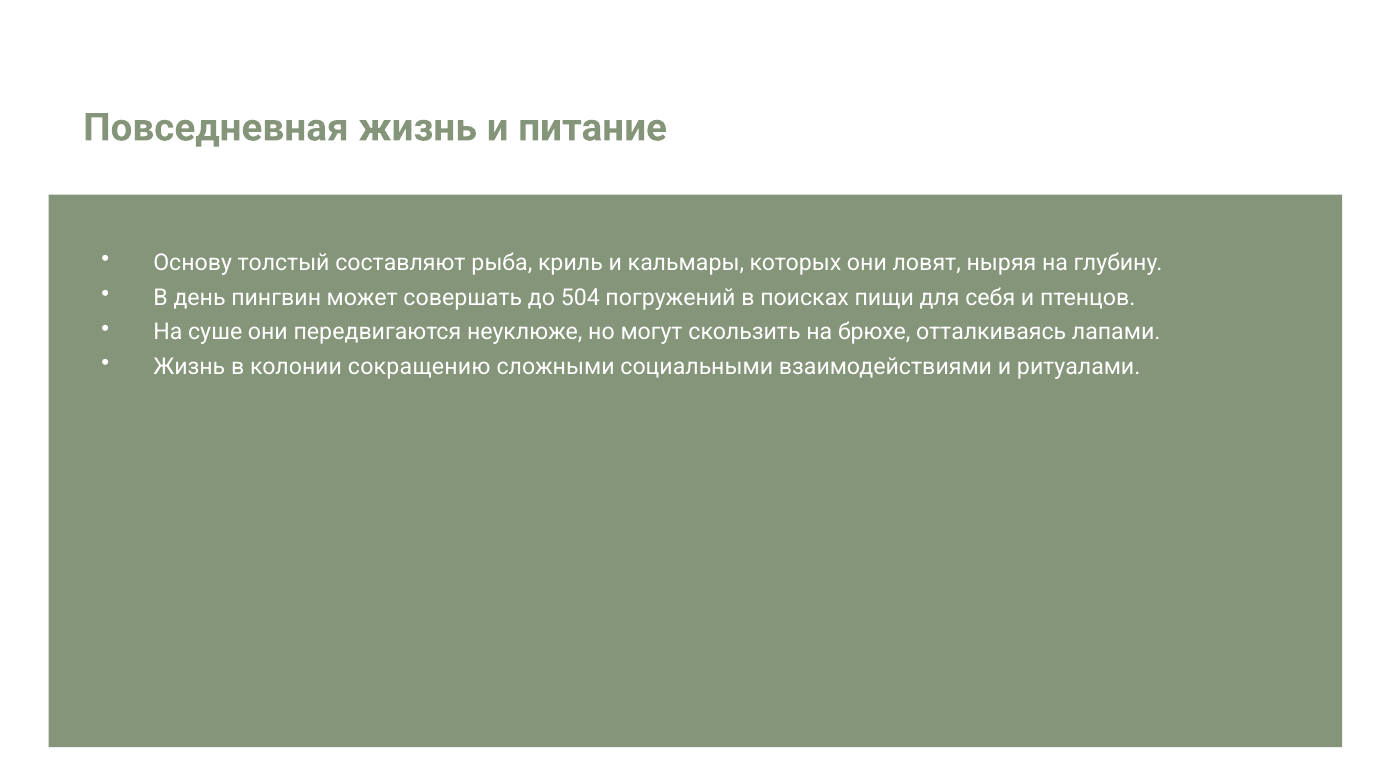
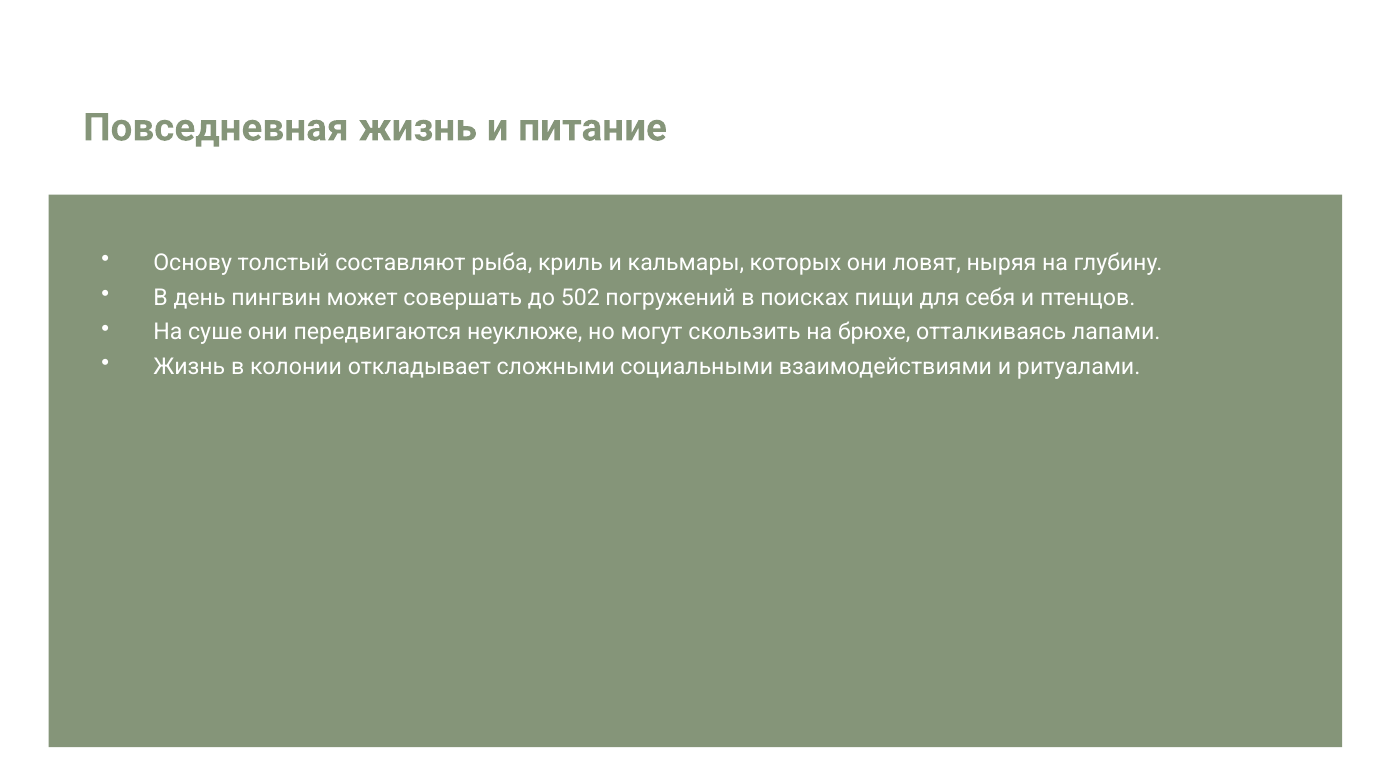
504: 504 -> 502 (580, 298)
сокращению: сокращению -> откладывает (419, 367)
